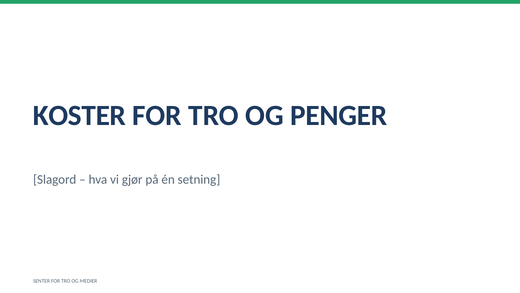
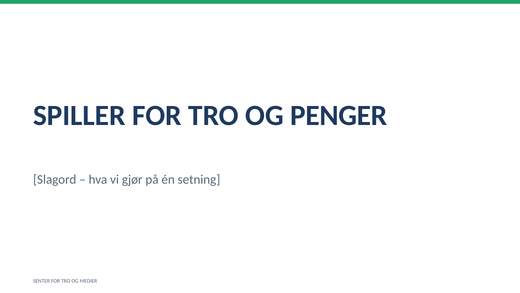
KOSTER: KOSTER -> SPILLER (79, 115)
